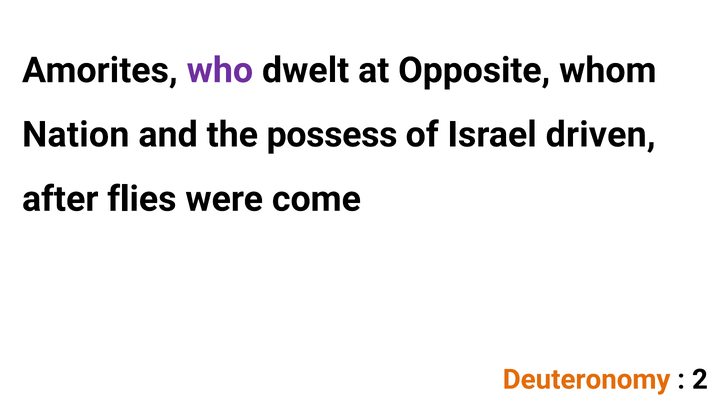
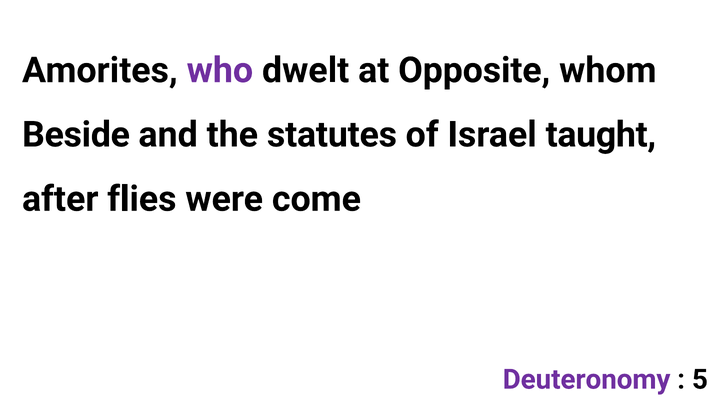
Nation: Nation -> Beside (76, 135)
possess: possess -> statutes (332, 135)
driven: driven -> taught (601, 135)
Deuteronomy colour: orange -> purple (587, 380)
2: 2 -> 5 (700, 380)
